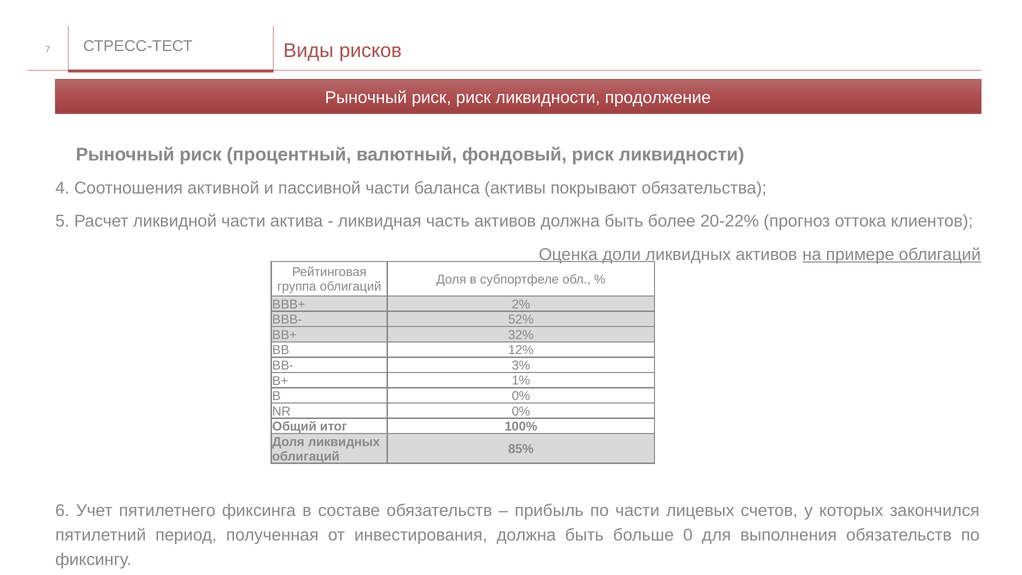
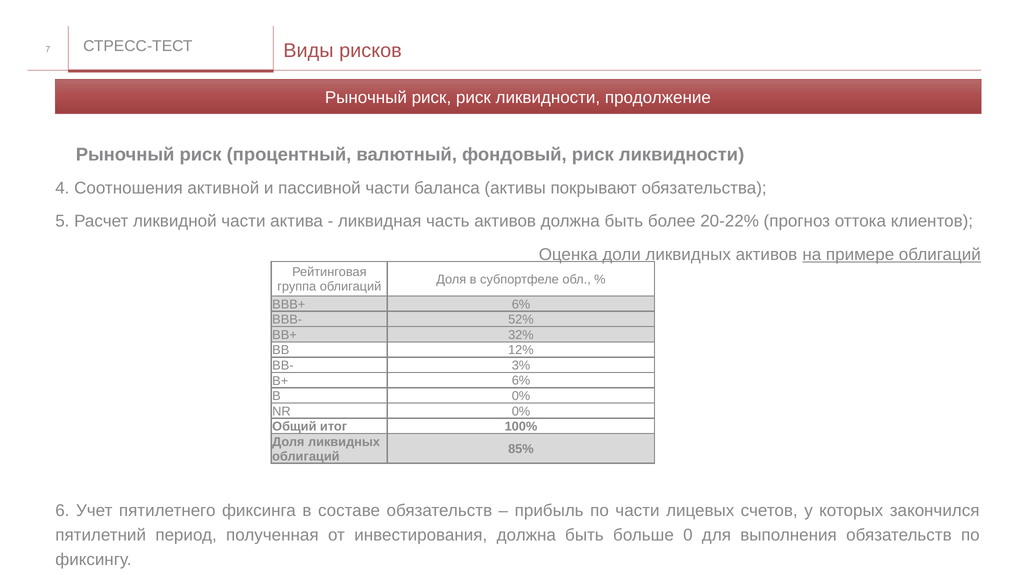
BBB+ 2%: 2% -> 6% (521, 304)
B+ 1%: 1% -> 6% (521, 381)
